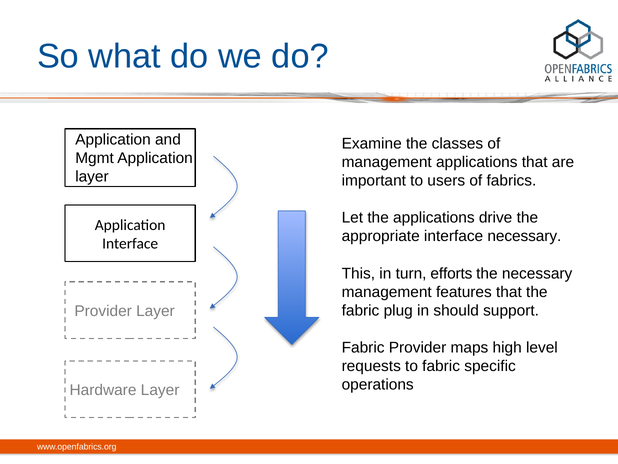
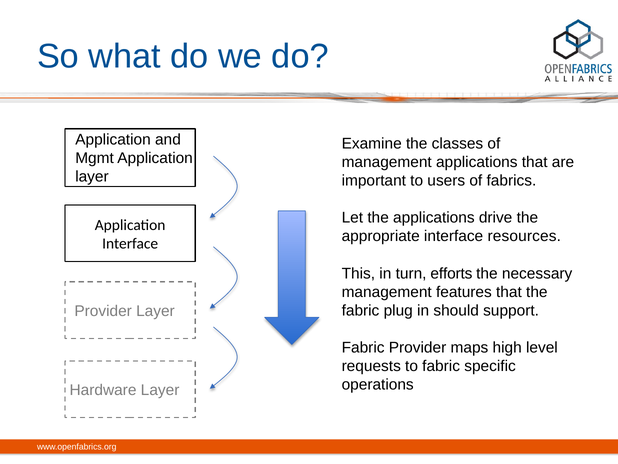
interface necessary: necessary -> resources (524, 236)
